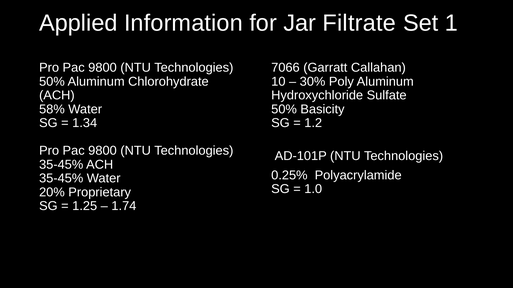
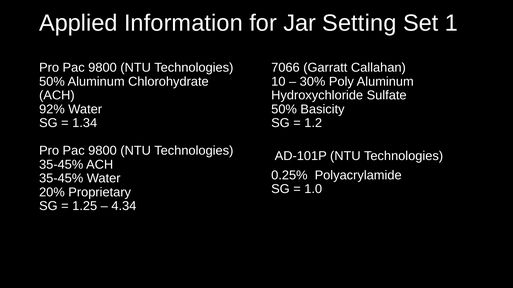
Filtrate: Filtrate -> Setting (359, 23)
58%: 58% -> 92% (52, 109)
1.74: 1.74 -> 4.34 (124, 206)
